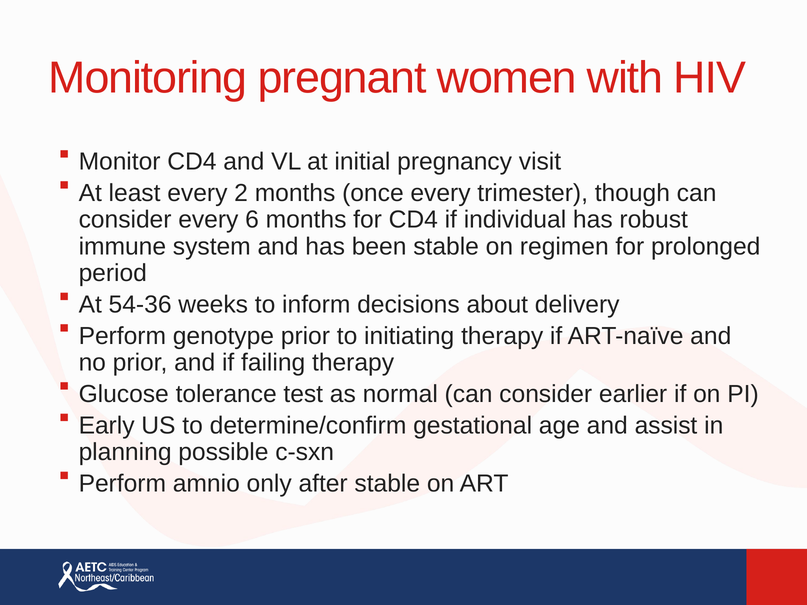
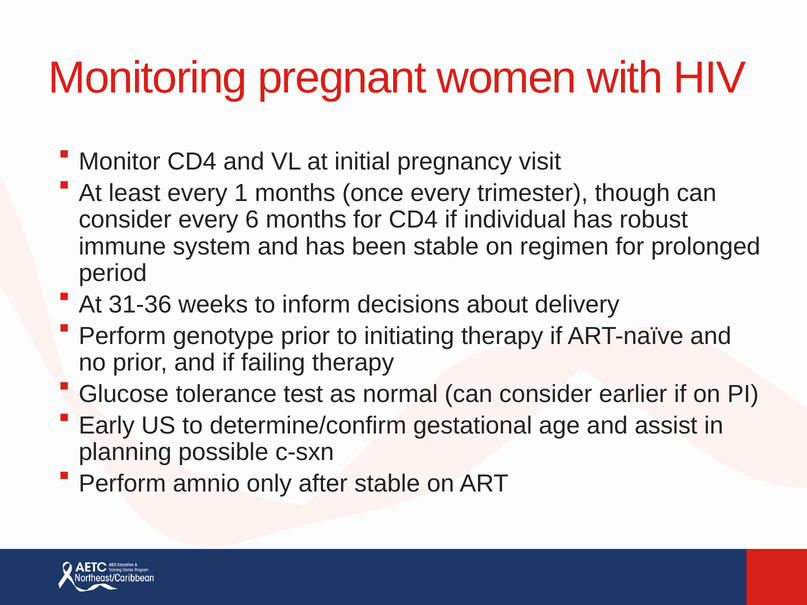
2: 2 -> 1 (241, 193)
54-36: 54-36 -> 31-36 (140, 305)
